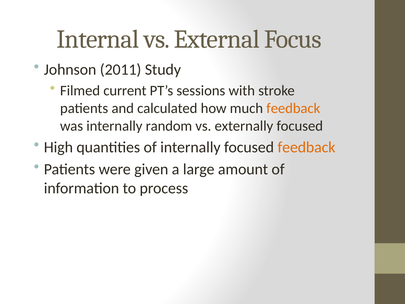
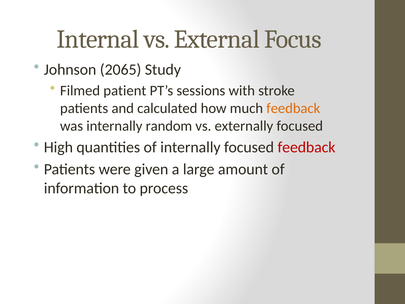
2011: 2011 -> 2065 (121, 70)
current: current -> patient (125, 91)
feedback colour: orange -> red (306, 147)
